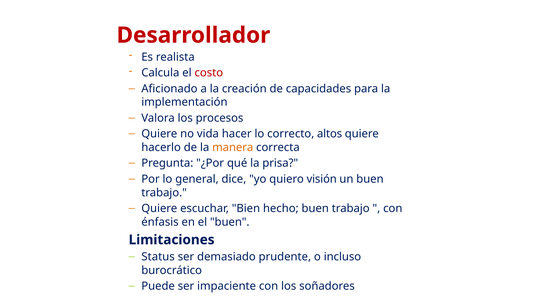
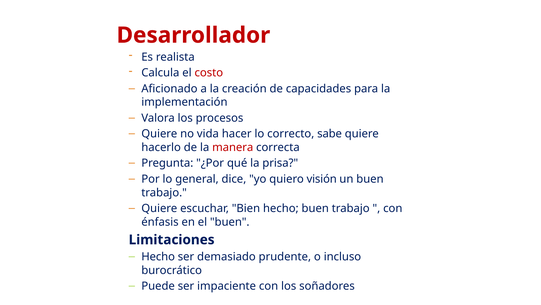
altos: altos -> sabe (330, 134)
manera colour: orange -> red (233, 147)
Status: Status -> Hecho (158, 256)
